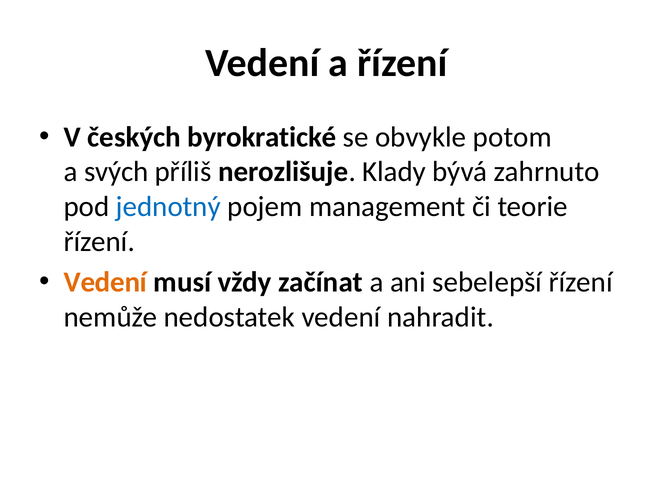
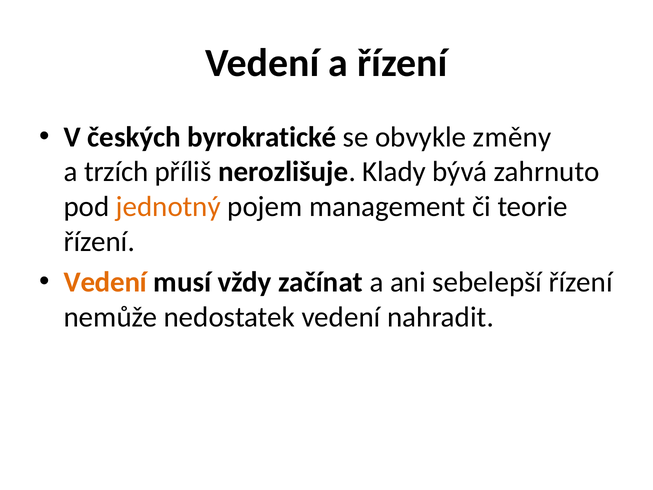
potom: potom -> změny (512, 137)
svých: svých -> trzích (116, 172)
jednotný colour: blue -> orange (168, 207)
